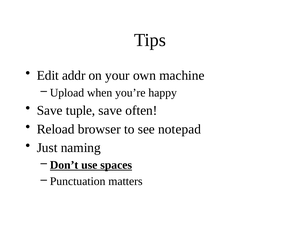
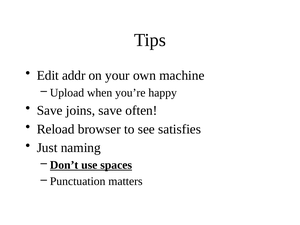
tuple: tuple -> joins (81, 110)
notepad: notepad -> satisfies (180, 129)
